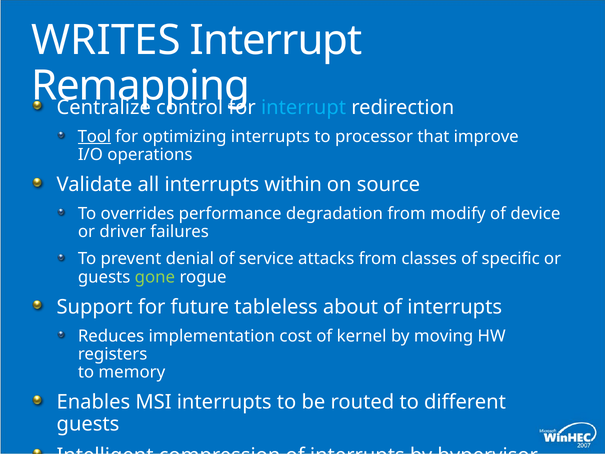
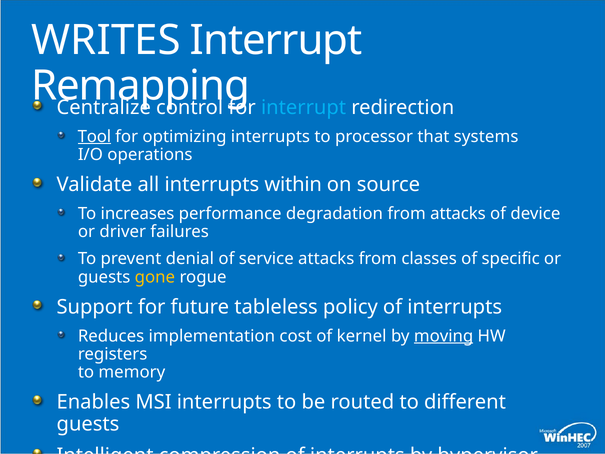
improve: improve -> systems (486, 136)
overrides: overrides -> increases (137, 213)
from modify: modify -> attacks (458, 213)
gone colour: light green -> yellow (155, 277)
about: about -> policy (350, 307)
moving underline: none -> present (444, 336)
